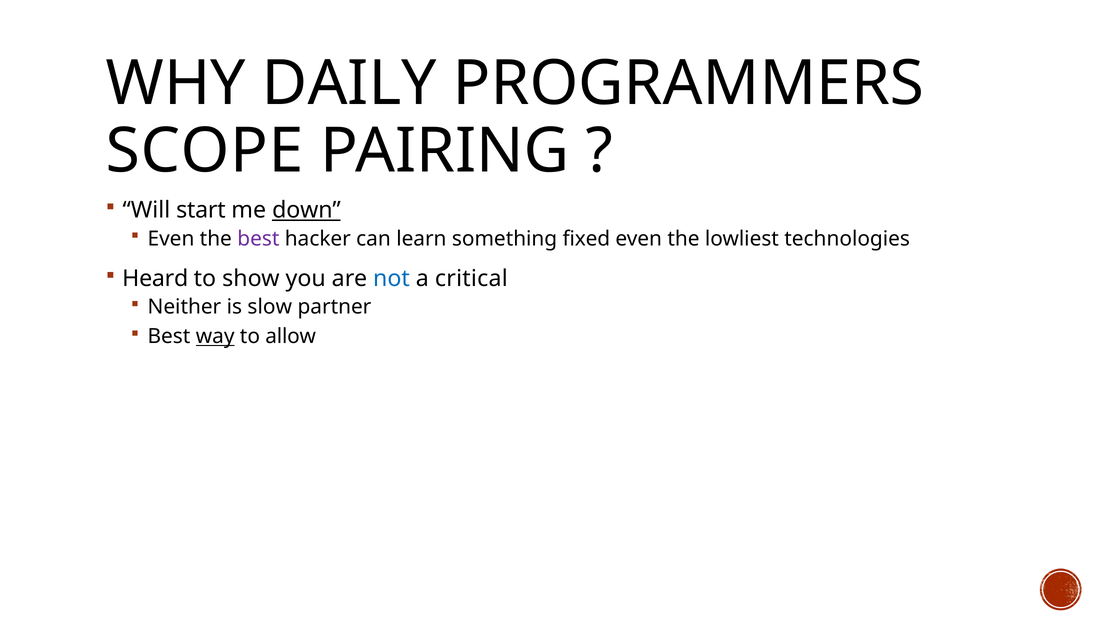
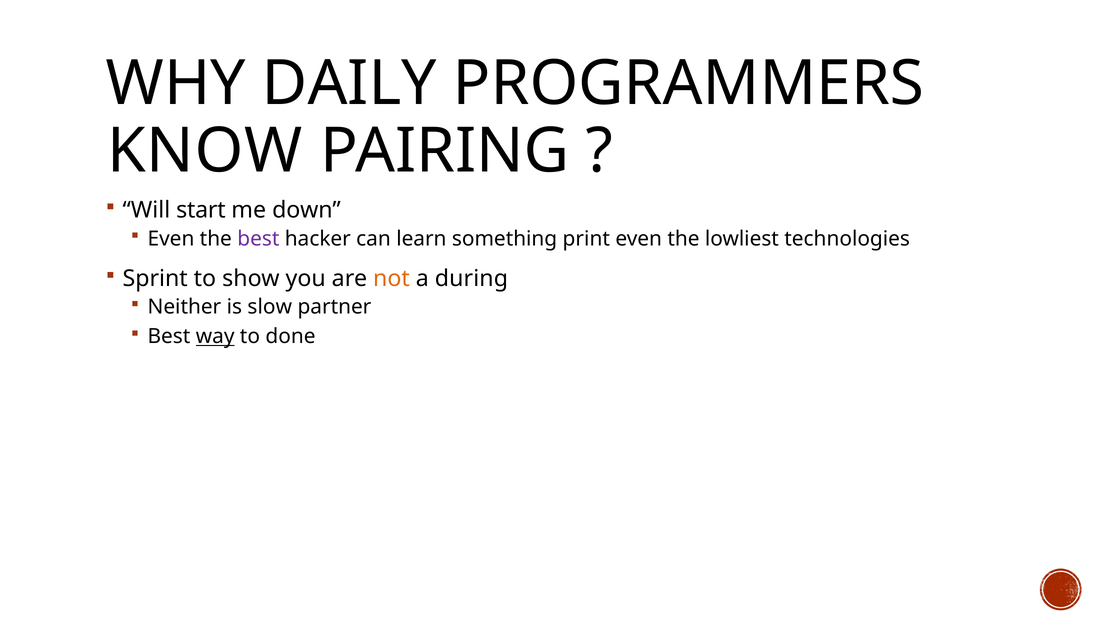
SCOPE: SCOPE -> KNOW (205, 151)
down underline: present -> none (306, 210)
fixed: fixed -> print (586, 238)
Heard: Heard -> Sprint (155, 278)
not colour: blue -> orange (391, 278)
critical: critical -> during (471, 278)
allow: allow -> done (291, 336)
